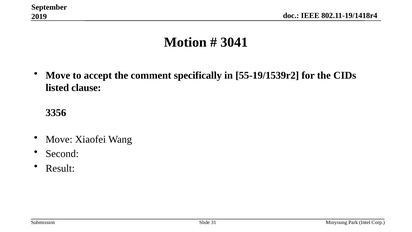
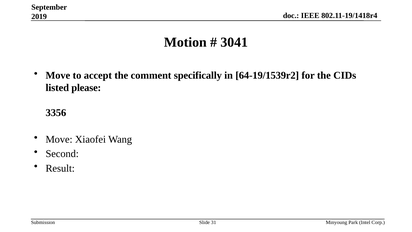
55-19/1539r2: 55-19/1539r2 -> 64-19/1539r2 (267, 75)
clause: clause -> please (86, 88)
